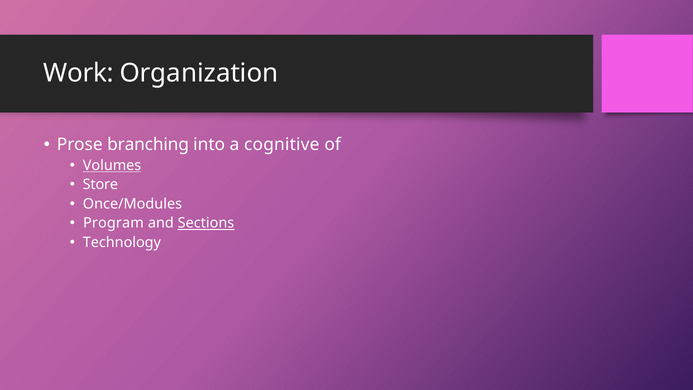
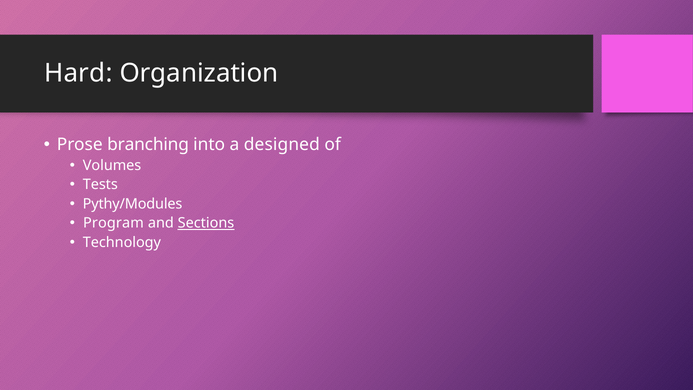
Work: Work -> Hard (78, 73)
cognitive: cognitive -> designed (282, 145)
Volumes underline: present -> none (112, 165)
Store: Store -> Tests (100, 185)
Once/Modules: Once/Modules -> Pythy/Modules (133, 204)
